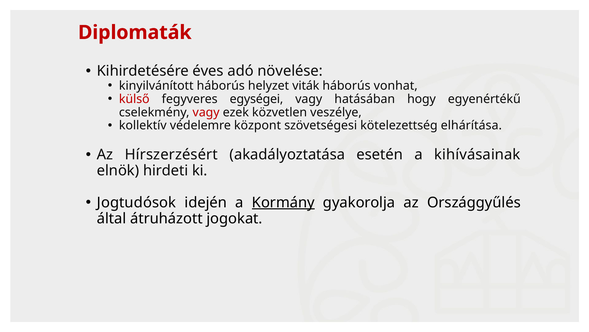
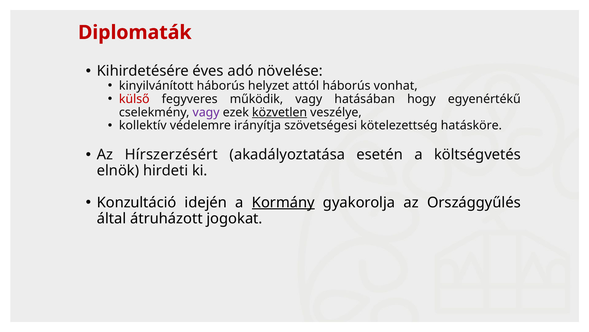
viták: viták -> attól (306, 86)
egységei: egységei -> működik (256, 99)
vagy colour: red -> purple (206, 112)
közvetlen underline: none -> present (280, 112)
központ: központ -> irányítja (258, 125)
elhárítása: elhárítása -> hatásköre (471, 125)
kihívásainak: kihívásainak -> költségvetés (477, 154)
Jogtudósok: Jogtudósok -> Konzultáció (137, 202)
